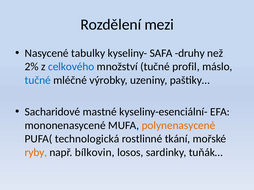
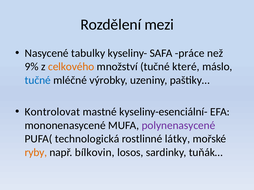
druhy: druhy -> práce (190, 53)
2%: 2% -> 9% (32, 67)
celkového colour: blue -> orange (71, 67)
profil: profil -> které (186, 67)
Sacharidové: Sacharidové -> Kontrolovat (52, 112)
polynenasycené colour: orange -> purple (178, 126)
tkání: tkání -> látky (177, 139)
